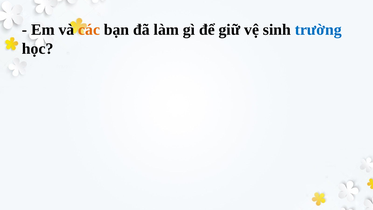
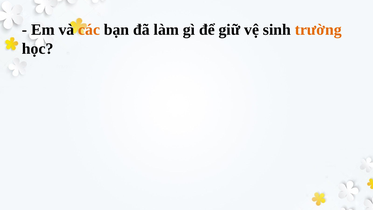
trường colour: blue -> orange (318, 30)
